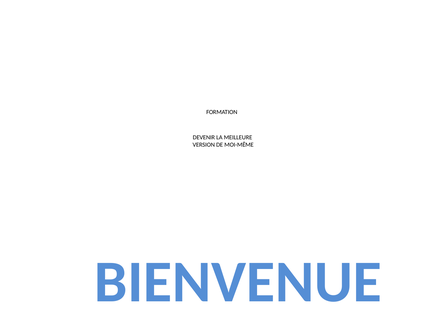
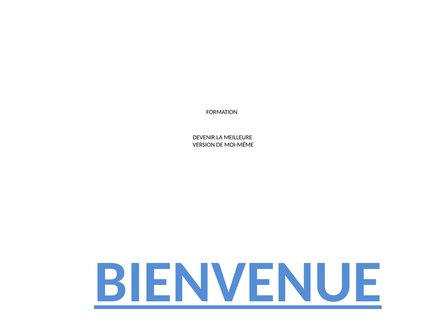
BIENVENUE underline: none -> present (238, 282)
